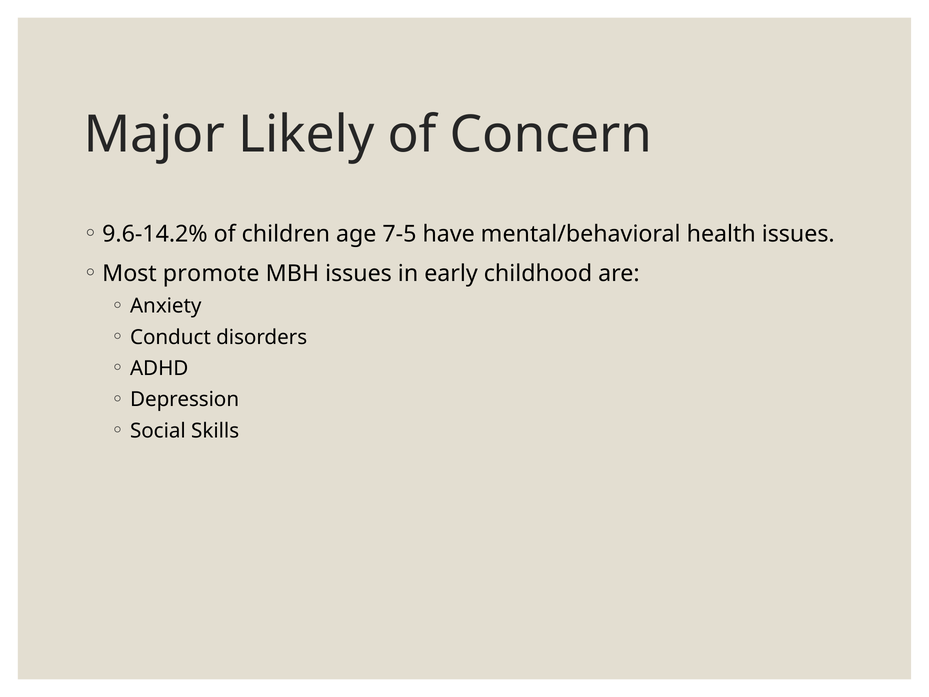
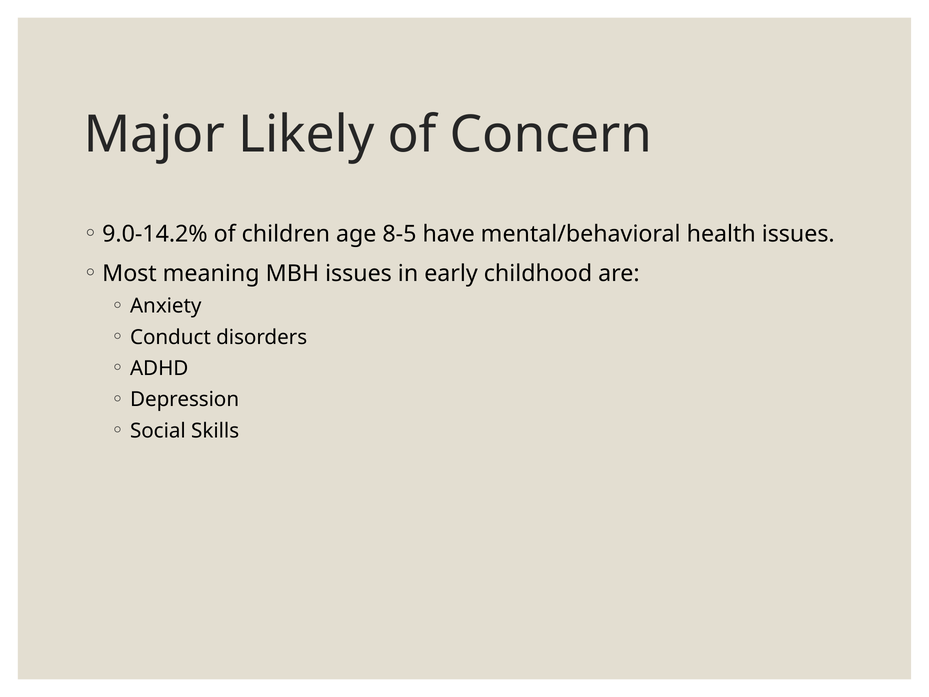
9.6-14.2%: 9.6-14.2% -> 9.0-14.2% (155, 234)
7-5: 7-5 -> 8-5 (399, 234)
promote: promote -> meaning (211, 273)
